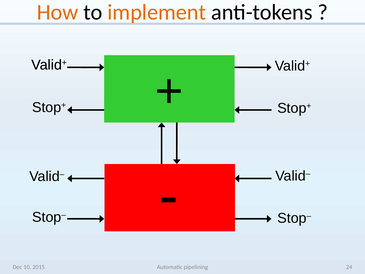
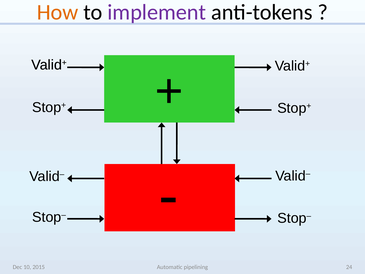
implement colour: orange -> purple (157, 12)
